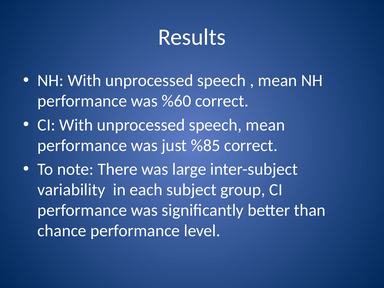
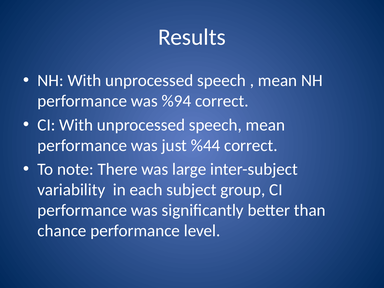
%60: %60 -> %94 (176, 101)
%85: %85 -> %44 (206, 145)
